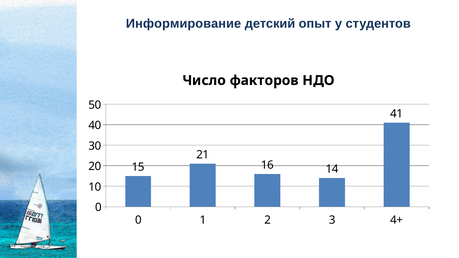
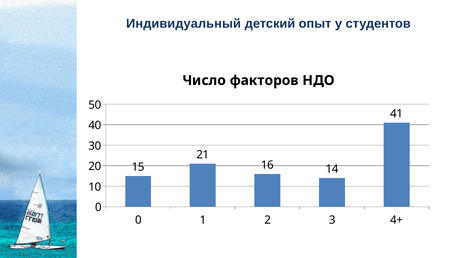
Информирование: Информирование -> Индивидуальный (184, 24)
